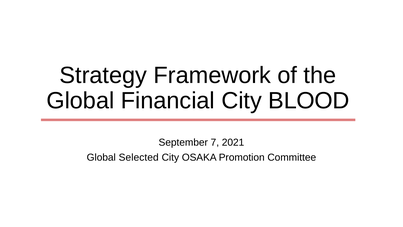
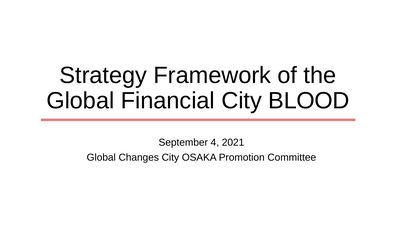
7: 7 -> 4 (215, 142)
Selected: Selected -> Changes (139, 157)
